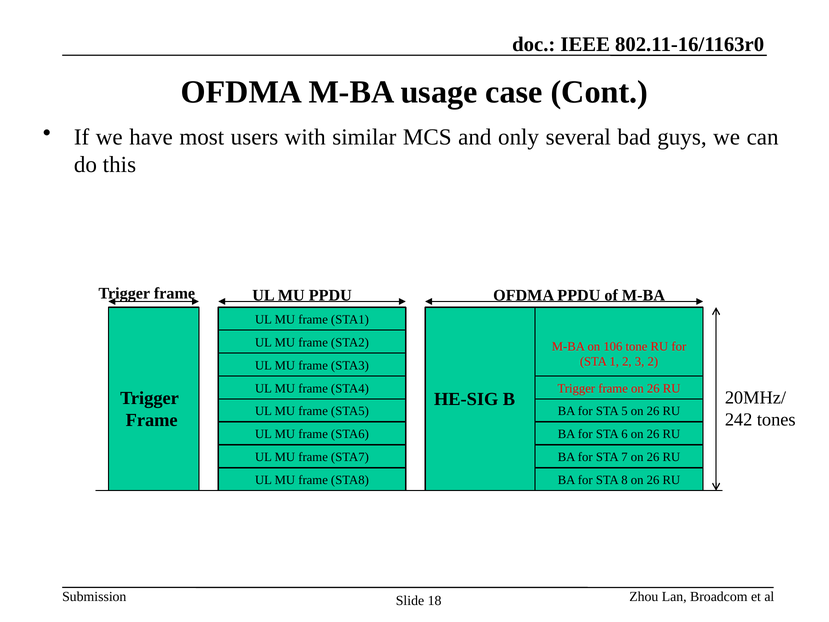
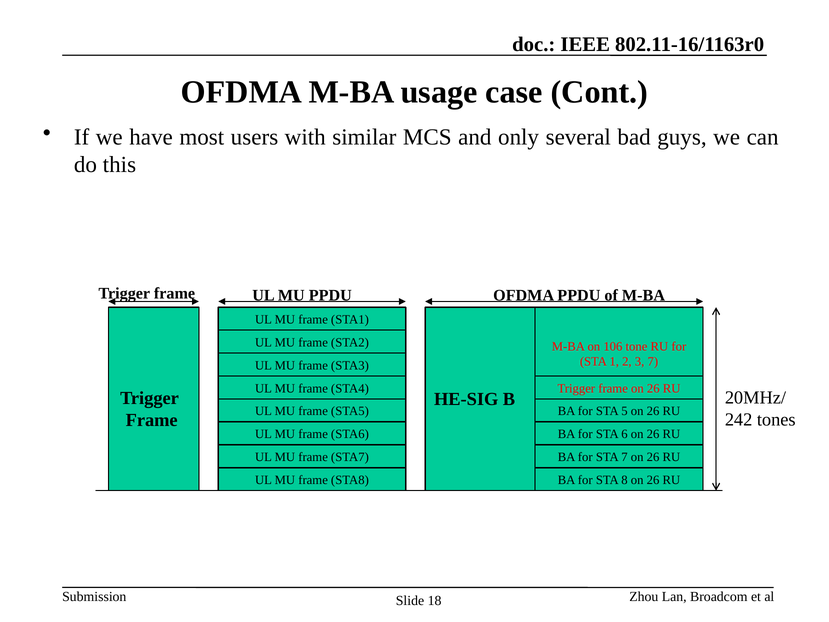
3 2: 2 -> 7 (653, 361)
